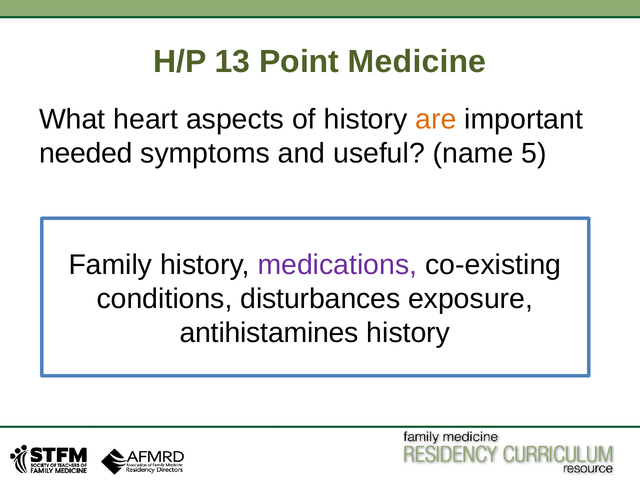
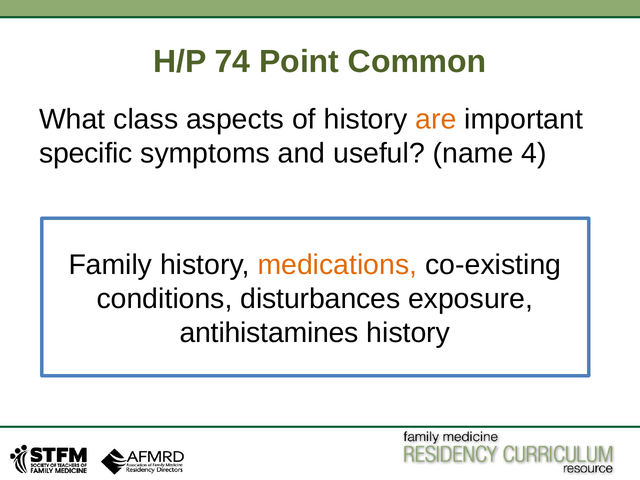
13: 13 -> 74 (233, 61)
Medicine: Medicine -> Common (417, 61)
heart: heart -> class (146, 119)
needed: needed -> specific (86, 153)
5: 5 -> 4 (534, 153)
medications colour: purple -> orange (337, 265)
